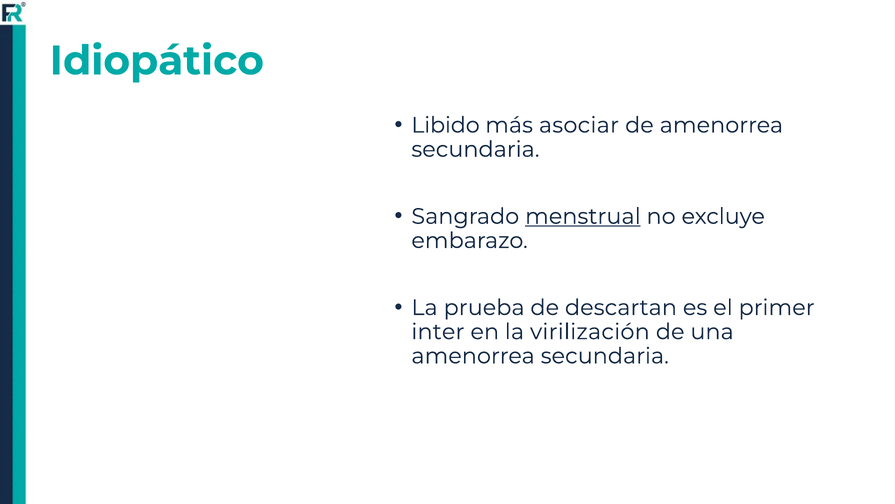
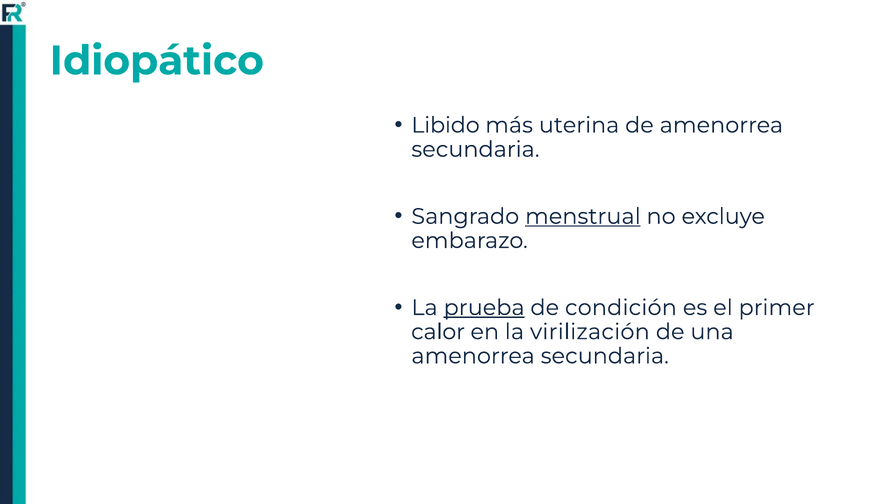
asociar: asociar -> uterina (579, 125)
prueba underline: none -> present (484, 307)
descartan: descartan -> condición (621, 307)
inter: inter -> calor (438, 331)
